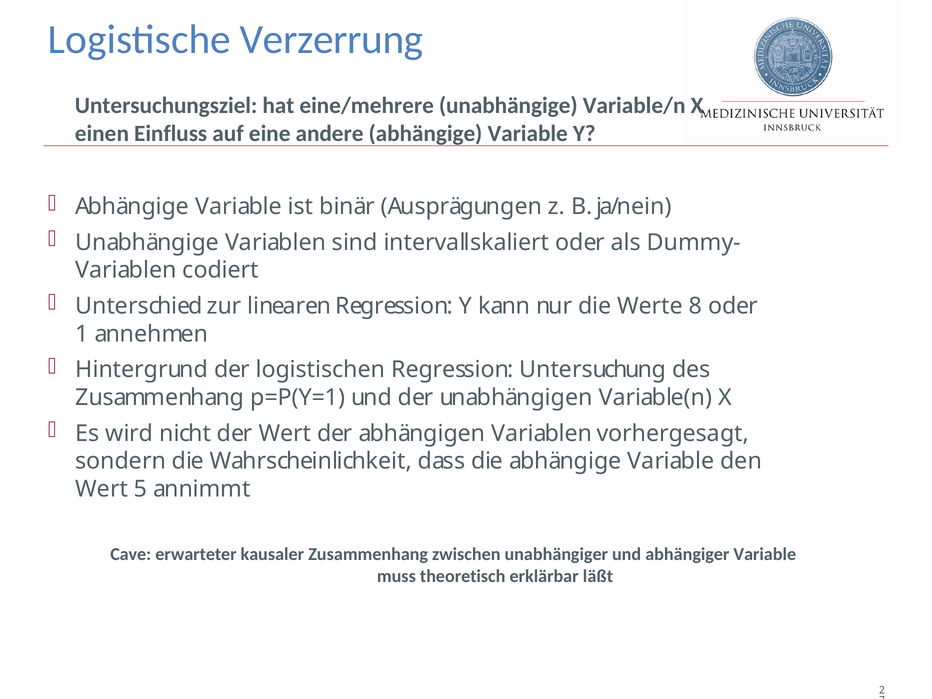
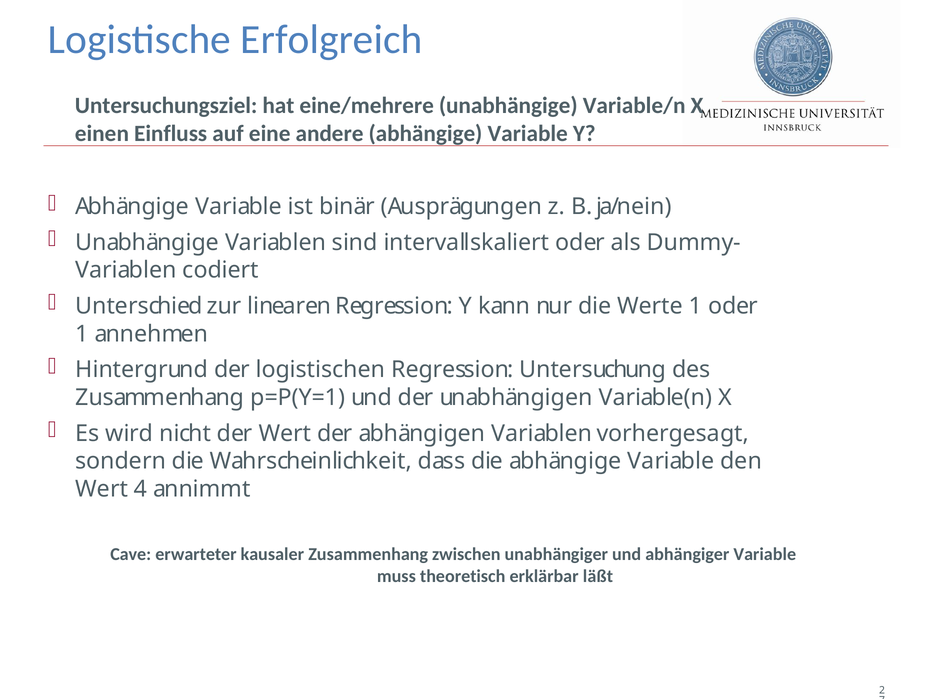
Verzerrung: Verzerrung -> Erfolgreich (331, 39)
Werte 8: 8 -> 1 (696, 306)
5: 5 -> 4 (141, 489)
